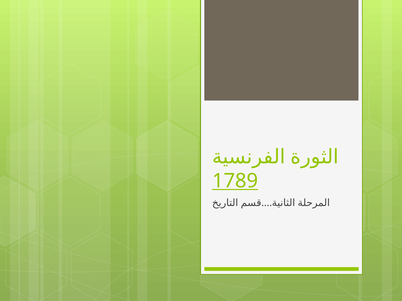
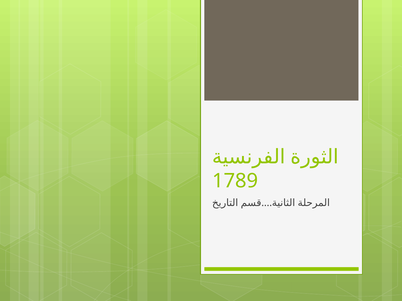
1789 underline: present -> none (235, 181)
